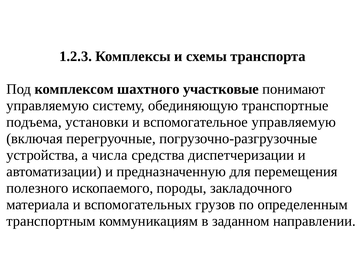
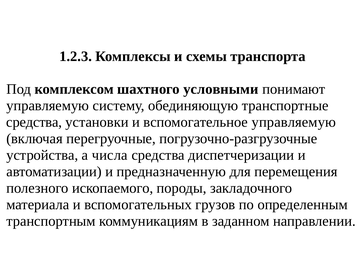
участковые: участковые -> условными (221, 89)
подъема: подъема -> средства (34, 122)
